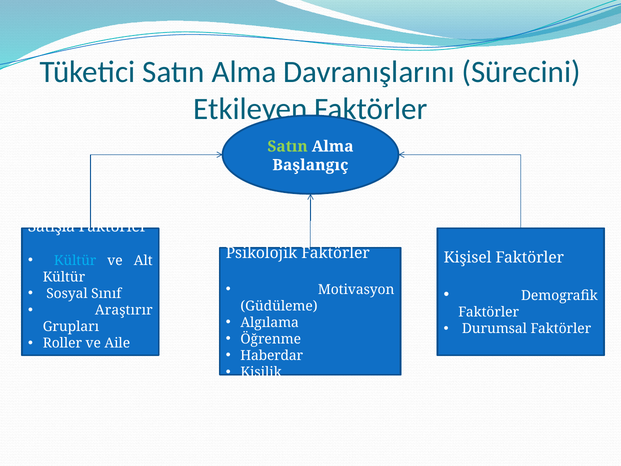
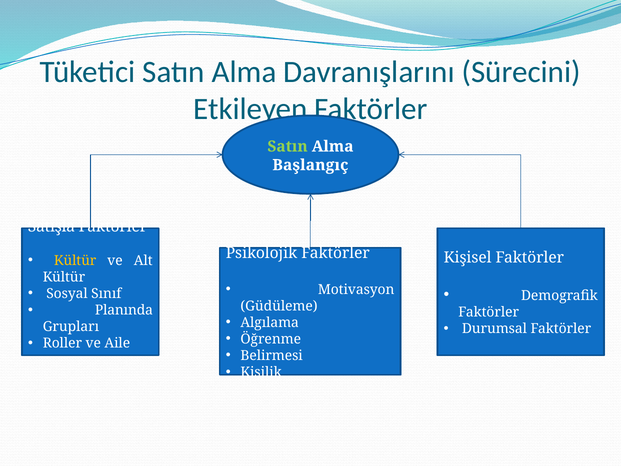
Kültür colour: light blue -> yellow (75, 260)
Araştırır: Araştırır -> Planında (124, 310)
Haberdar: Haberdar -> Belirmesi (272, 356)
